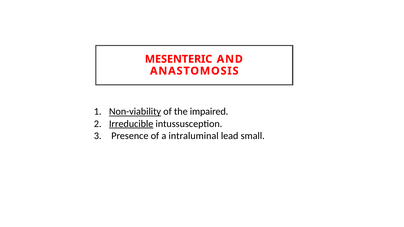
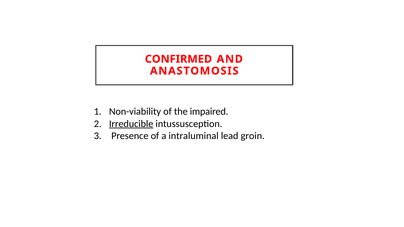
MESENTERIC: MESENTERIC -> CONFIRMED (178, 59)
Non-viability underline: present -> none (135, 112)
small: small -> groin (253, 136)
